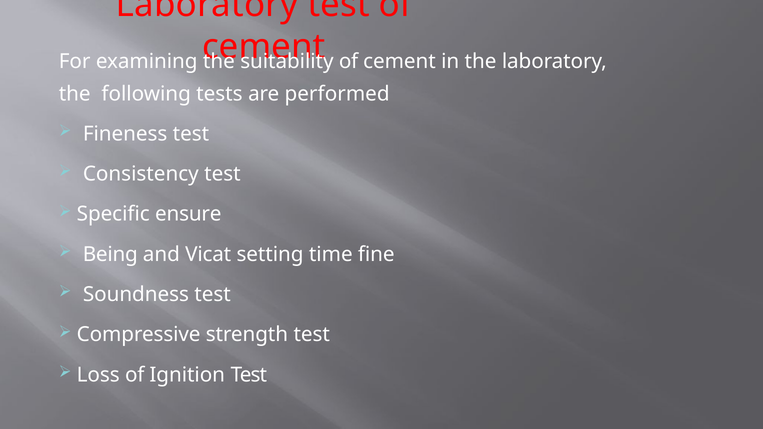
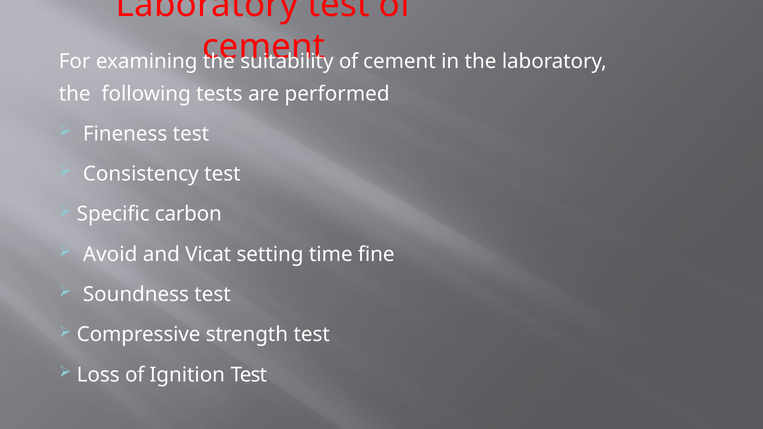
ensure: ensure -> carbon (188, 214)
Being: Being -> Avoid (110, 254)
